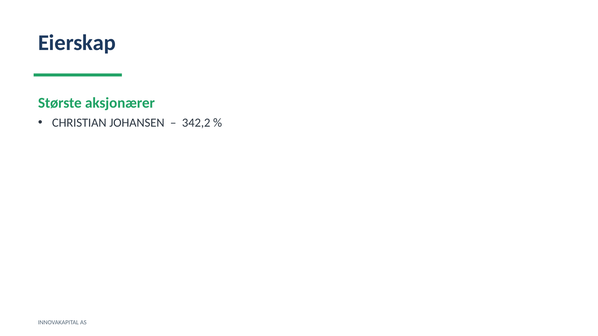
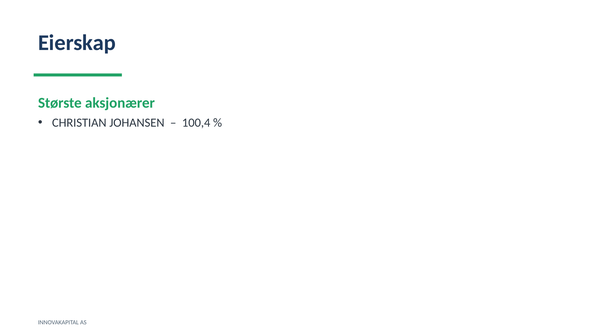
342,2: 342,2 -> 100,4 (196, 123)
